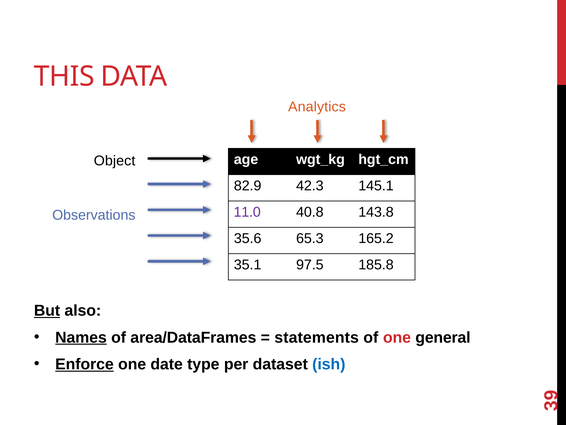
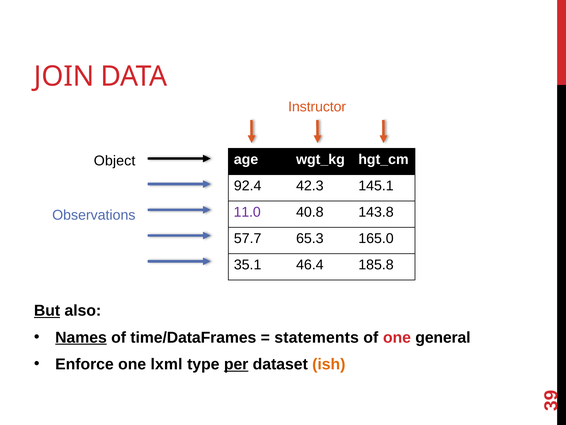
THIS: THIS -> JOIN (64, 76)
Analytics: Analytics -> Instructor (317, 107)
82.9: 82.9 -> 92.4 (248, 186)
35.6: 35.6 -> 57.7 (248, 238)
165.2: 165.2 -> 165.0 (376, 238)
97.5: 97.5 -> 46.4 (310, 264)
area/DataFrames: area/DataFrames -> time/DataFrames (193, 337)
Enforce underline: present -> none (84, 364)
date: date -> lxml (167, 364)
per underline: none -> present (236, 364)
ish colour: blue -> orange (329, 364)
